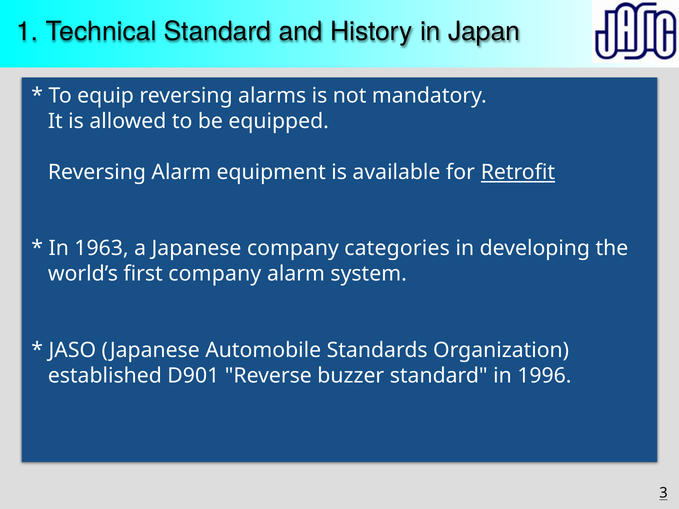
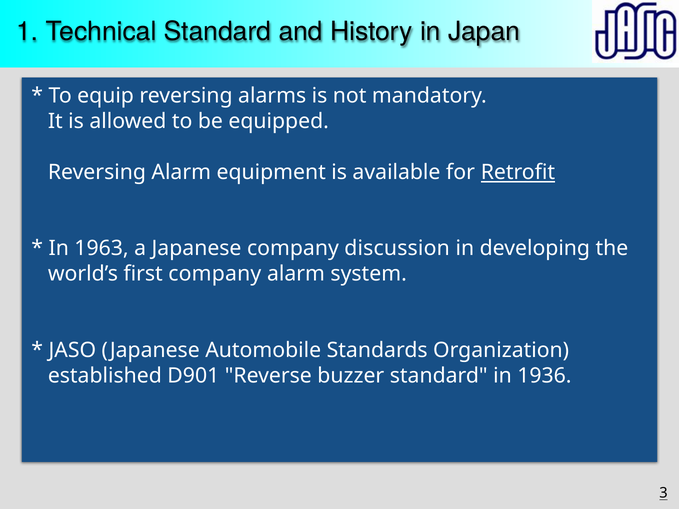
categories: categories -> discussion (397, 249)
1996: 1996 -> 1936 (544, 376)
